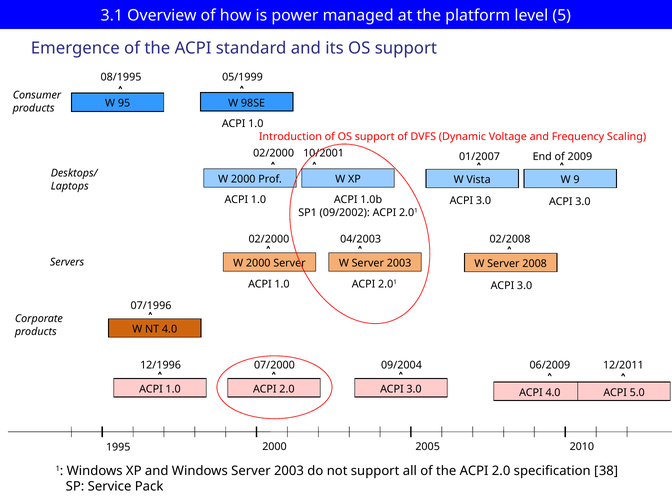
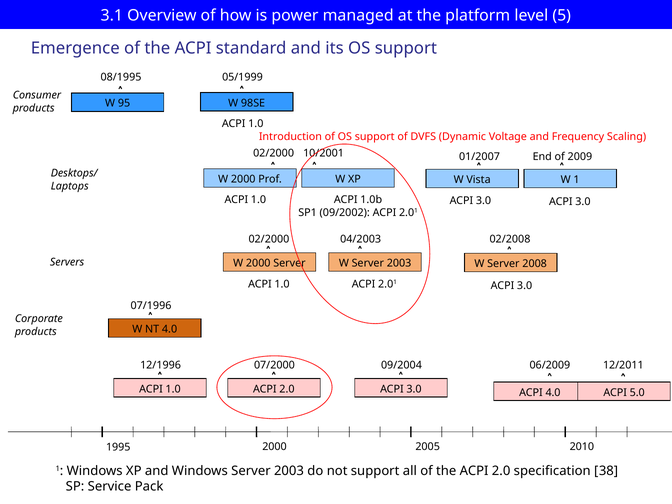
W 9: 9 -> 1 (577, 180)
